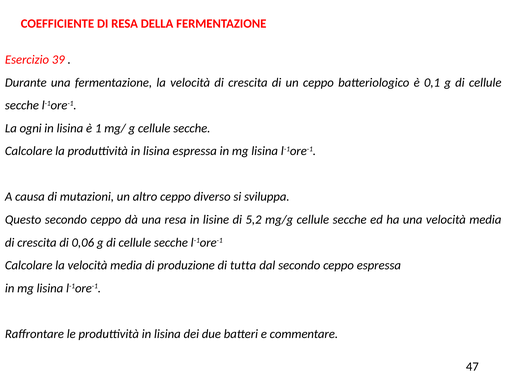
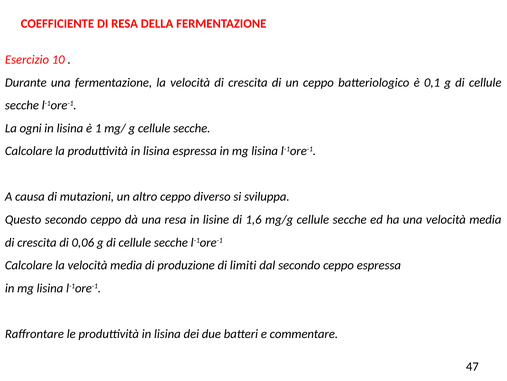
39: 39 -> 10 (58, 60)
5,2: 5,2 -> 1,6 (254, 219)
tutta: tutta -> limiti (243, 265)
